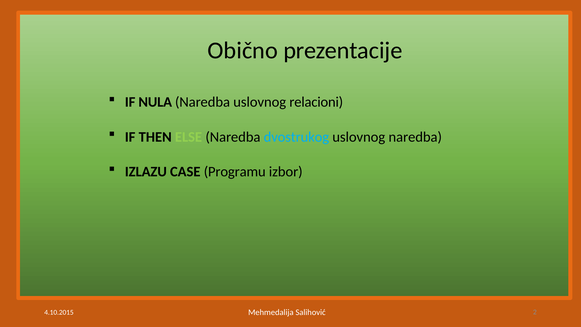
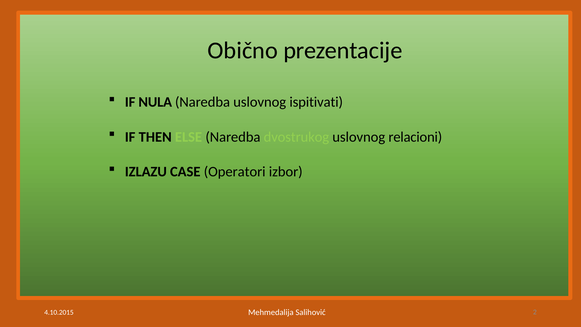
relacioni: relacioni -> ispitivati (316, 102)
dvostrukog colour: light blue -> light green (296, 137)
uslovnog naredba: naredba -> relacioni (415, 137)
Programu: Programu -> Operatori (235, 172)
